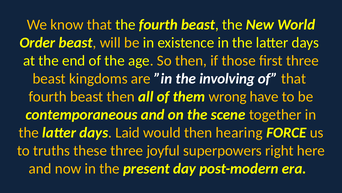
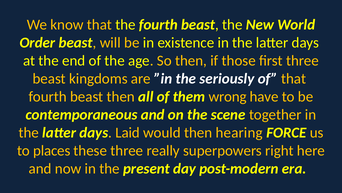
involving: involving -> seriously (227, 78)
truths: truths -> places (52, 150)
joyful: joyful -> really (163, 150)
